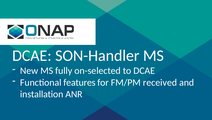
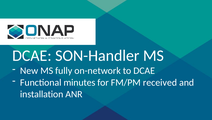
on-selected: on-selected -> on-network (98, 70)
features: features -> minutes (79, 82)
